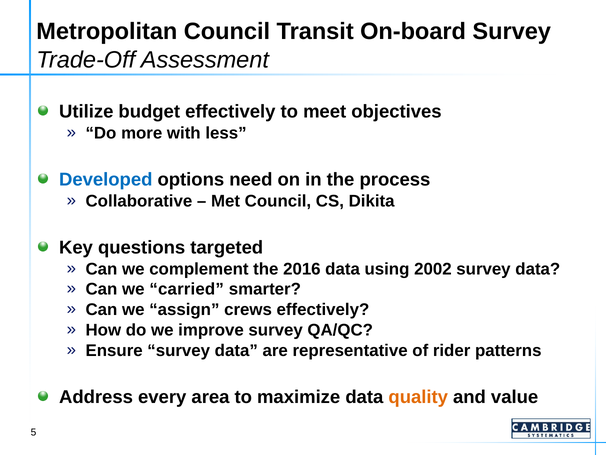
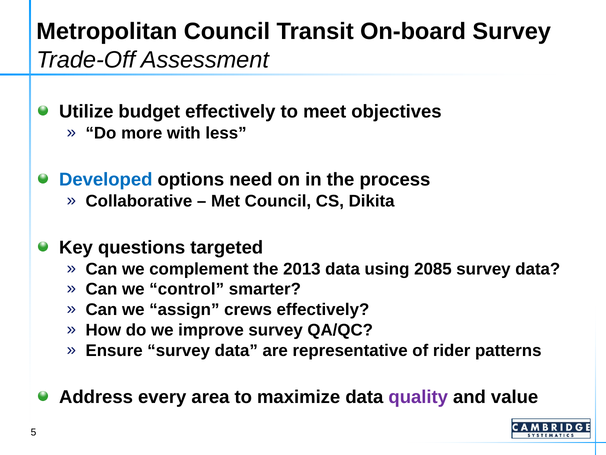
2016: 2016 -> 2013 (302, 269)
2002: 2002 -> 2085 (433, 269)
carried: carried -> control (187, 289)
quality colour: orange -> purple (418, 397)
